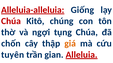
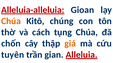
Giống: Giống -> Gioan (82, 10)
Chúa colour: red -> orange (11, 21)
ngợi: ngợi -> cách (41, 33)
